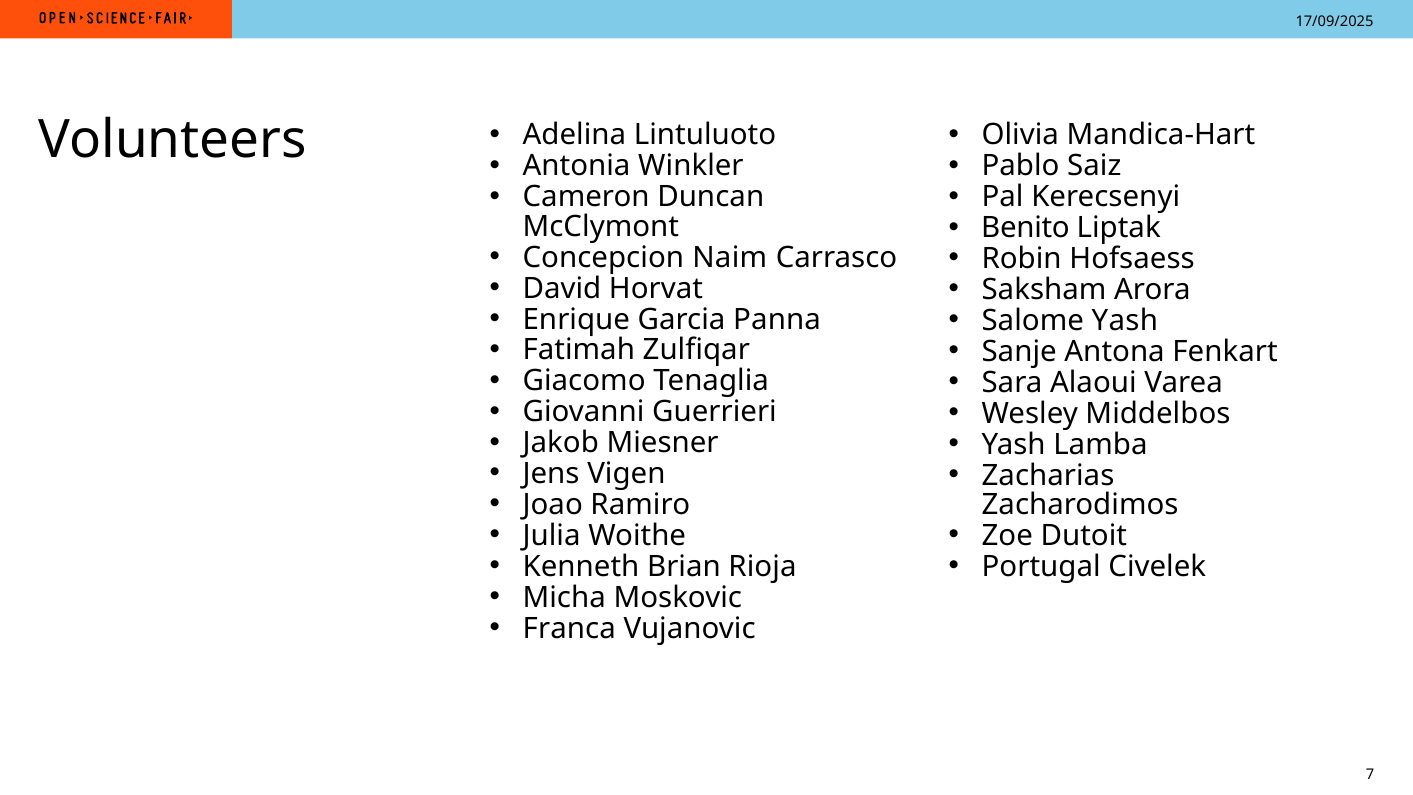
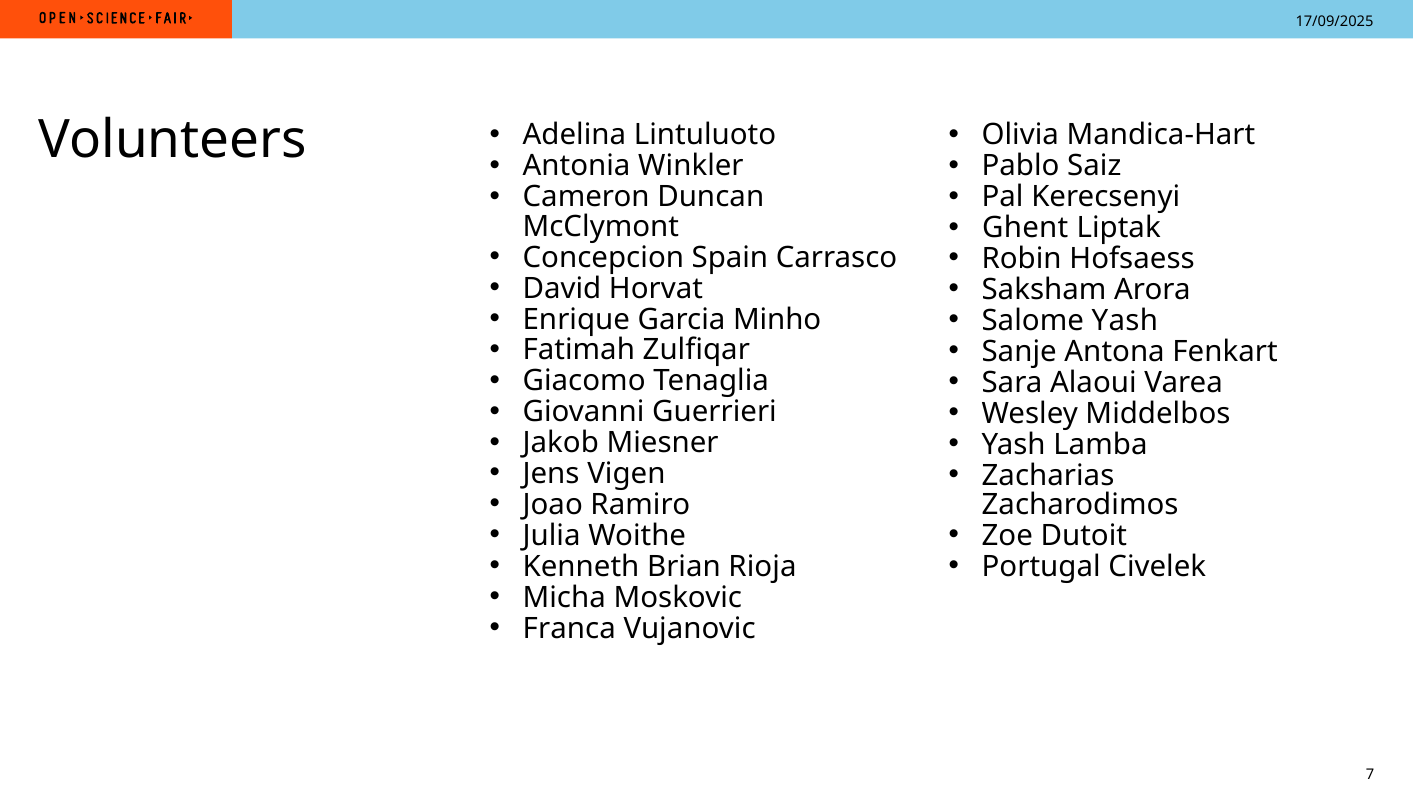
Benito: Benito -> Ghent (1025, 228)
Naim: Naim -> Spain (730, 257)
Panna: Panna -> Minho (777, 319)
